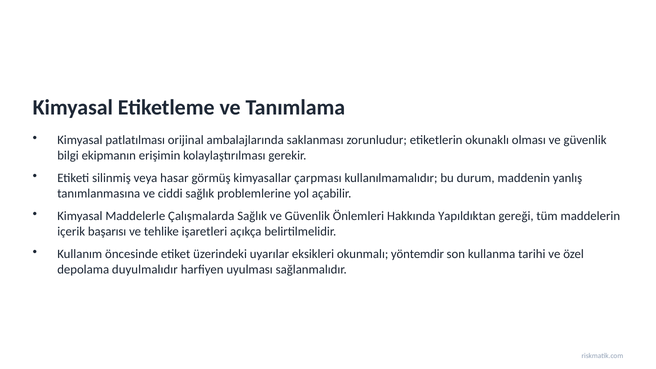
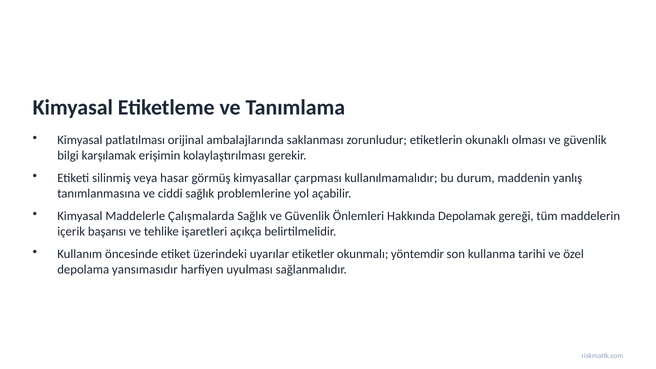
ekipmanın: ekipmanın -> karşılamak (109, 156)
Yapıldıktan: Yapıldıktan -> Depolamak (467, 216)
eksikleri: eksikleri -> etiketler (313, 254)
duyulmalıdır: duyulmalıdır -> yansımasıdır (145, 270)
